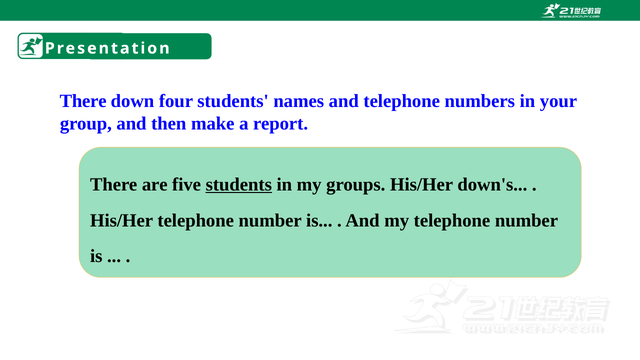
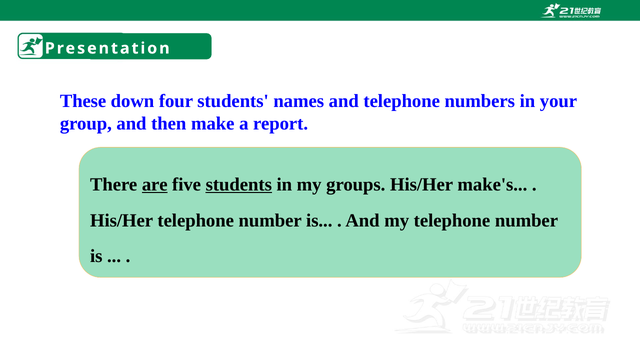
There: There -> These (83, 101)
are underline: none -> present (155, 184)
down's: down's -> make's (492, 184)
